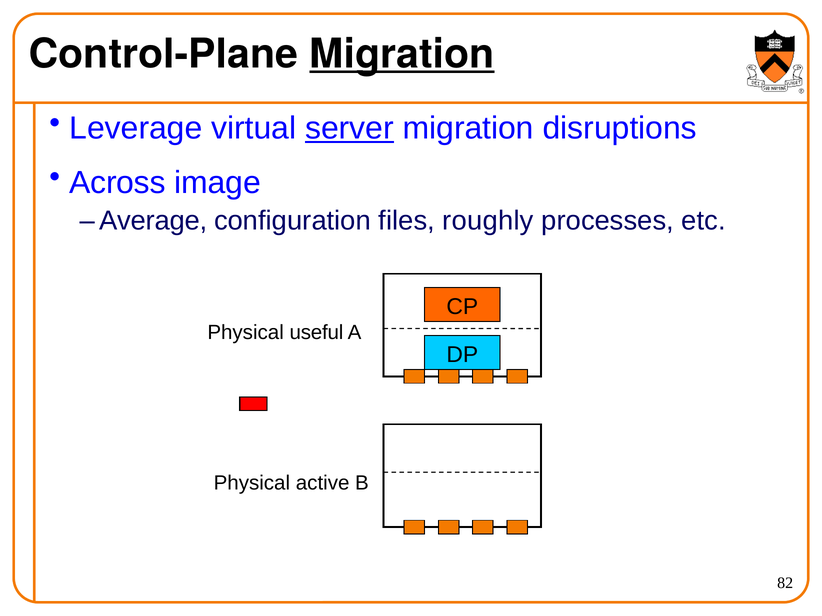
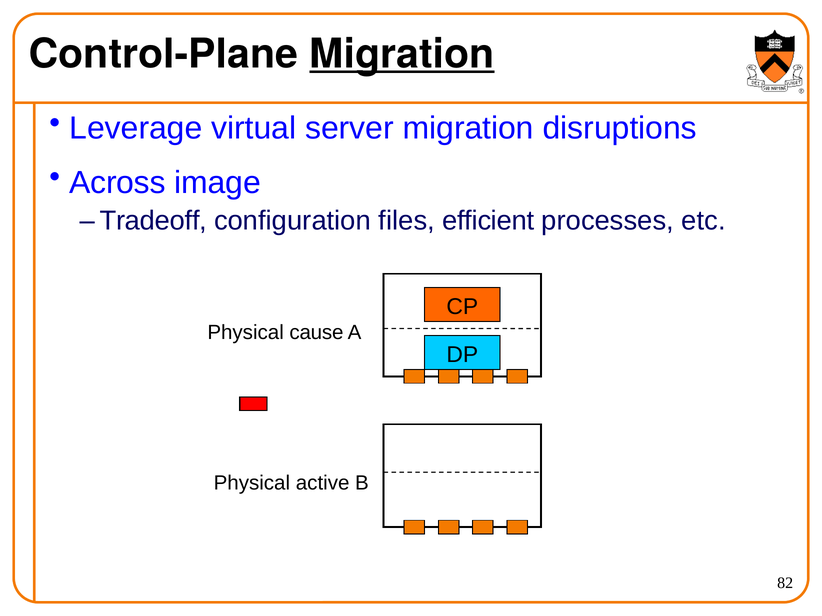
server underline: present -> none (349, 128)
Average: Average -> Tradeoff (153, 221)
roughly: roughly -> efficient (488, 221)
useful: useful -> cause (316, 333)
